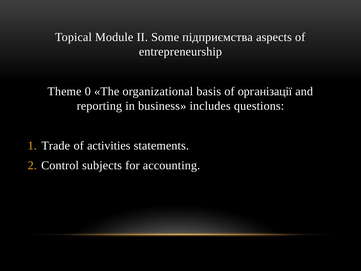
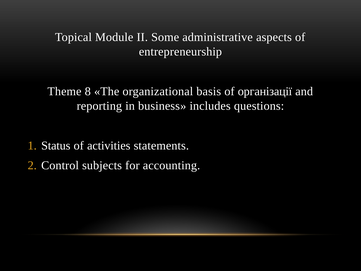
підприємства: підприємства -> administrative (218, 37)
0: 0 -> 8 (88, 91)
Trade: Trade -> Status (56, 146)
